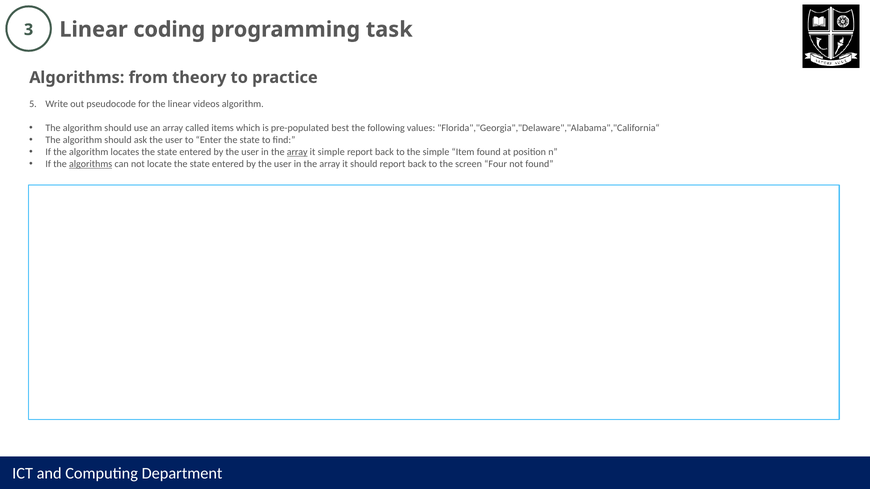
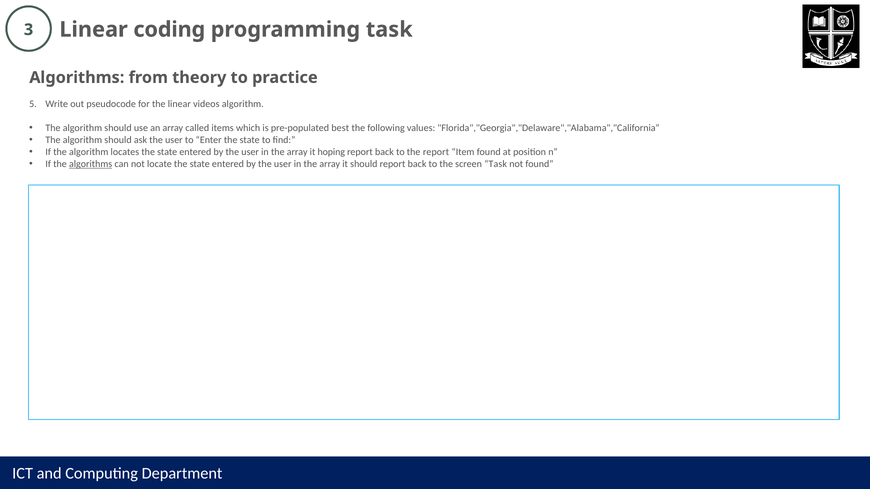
array underline: present -> none (297, 152)
it simple: simple -> hoping (331, 152)
the simple: simple -> report (436, 152)
screen Four: Four -> Task (496, 164)
